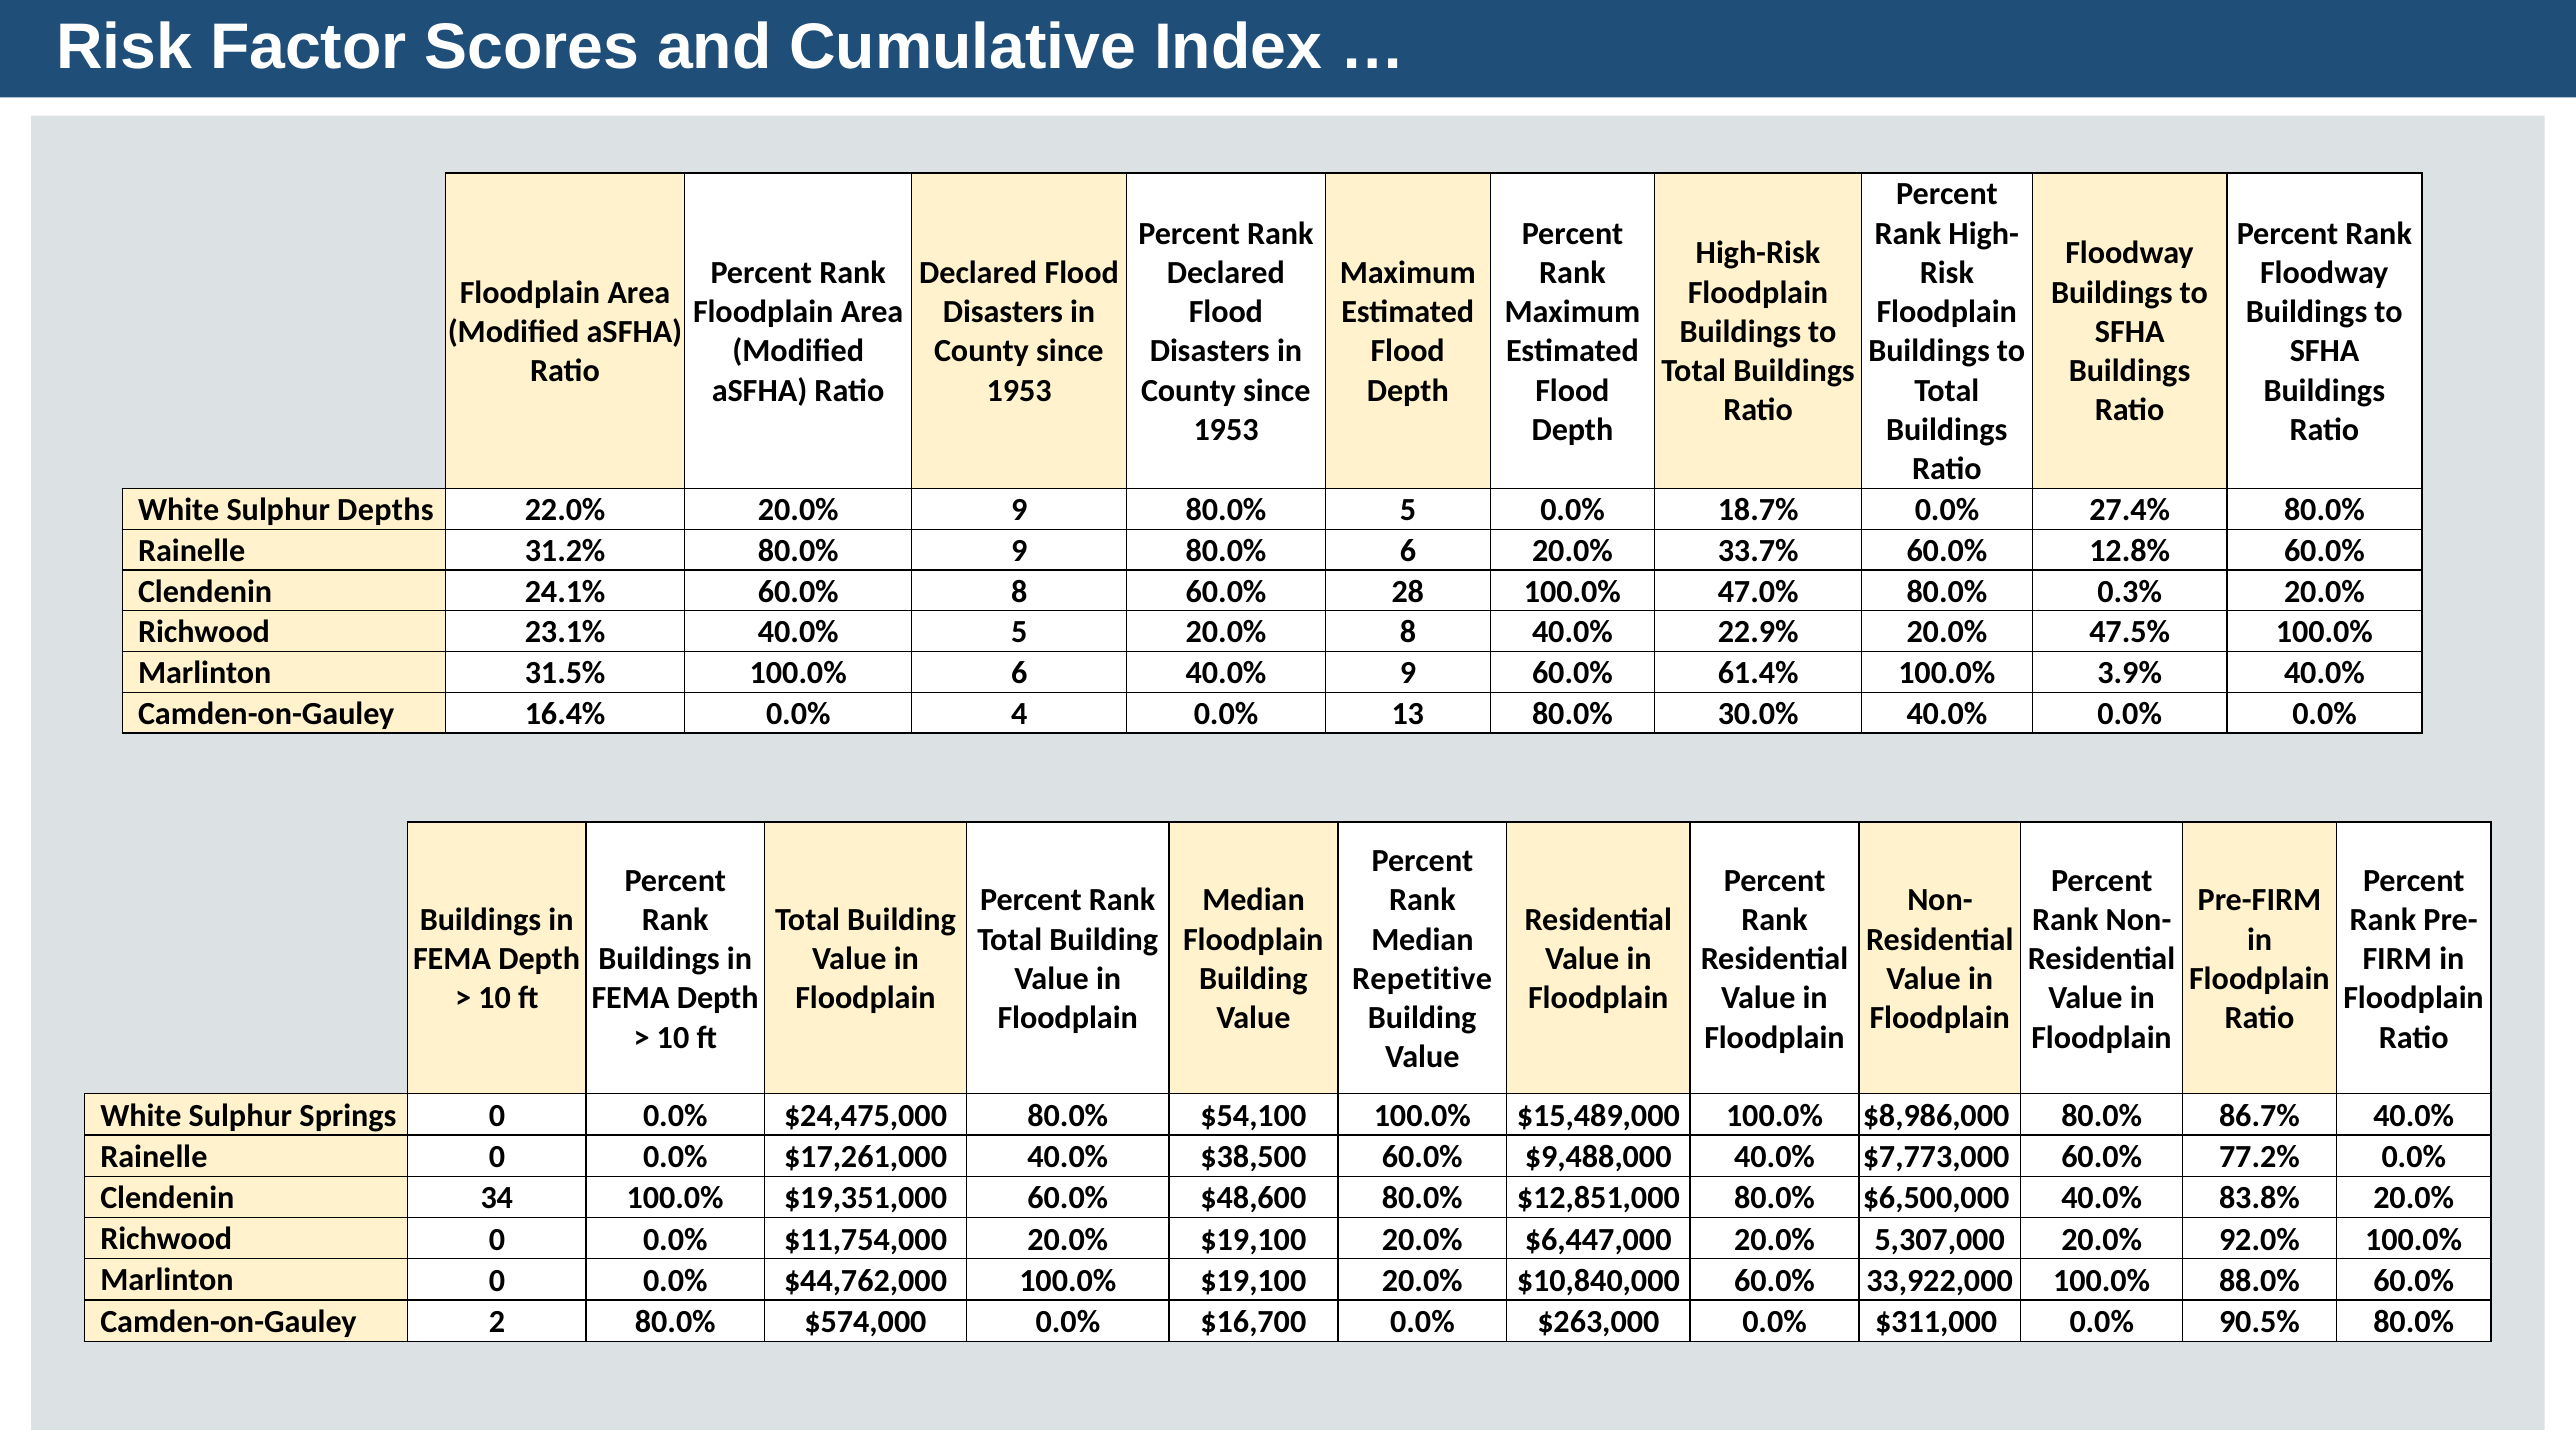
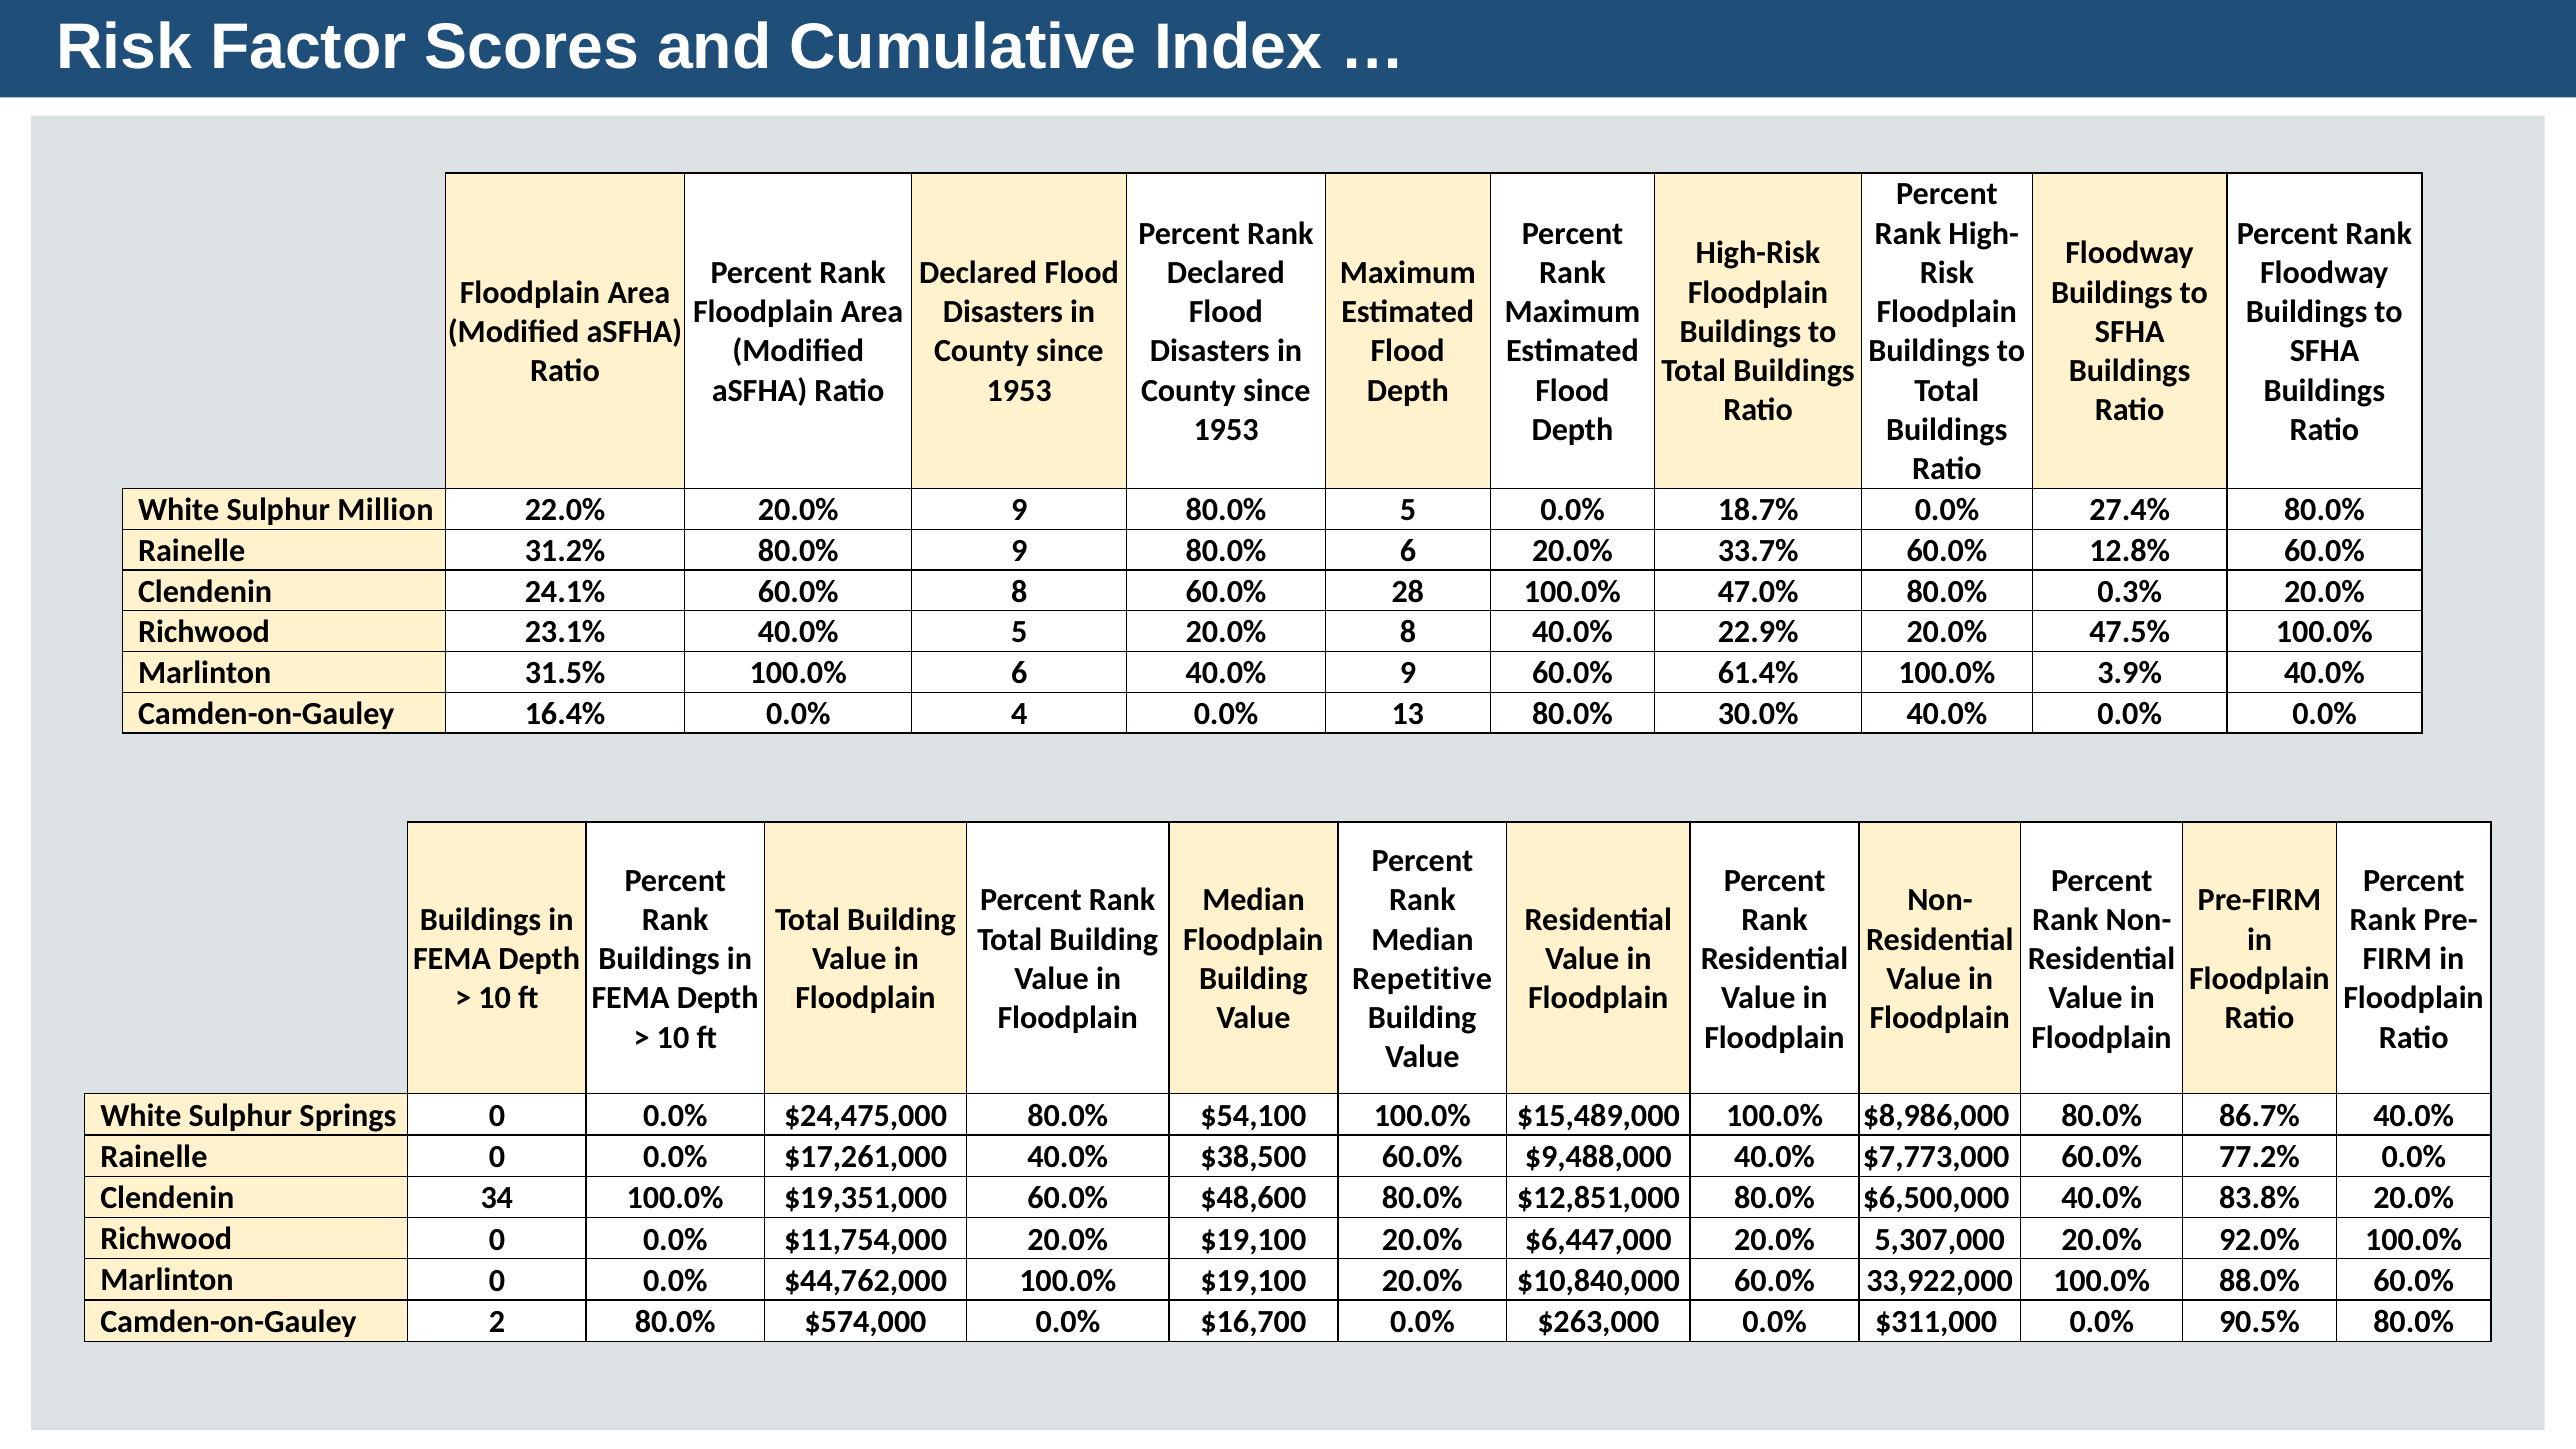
Depths: Depths -> Million (385, 510)
